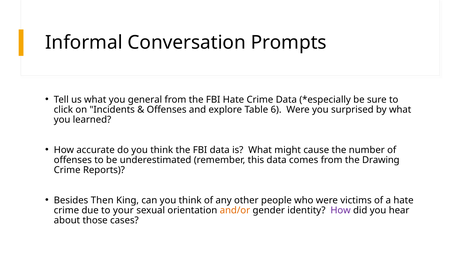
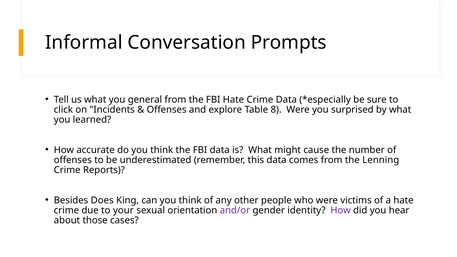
6: 6 -> 8 (276, 110)
Drawing: Drawing -> Lenning (381, 160)
Then: Then -> Does (102, 200)
and/or colour: orange -> purple (235, 210)
